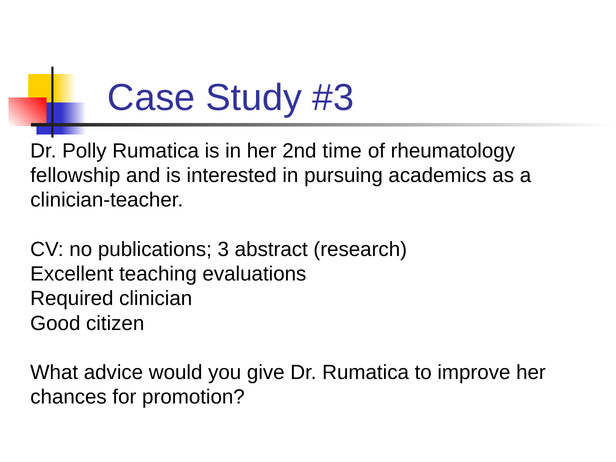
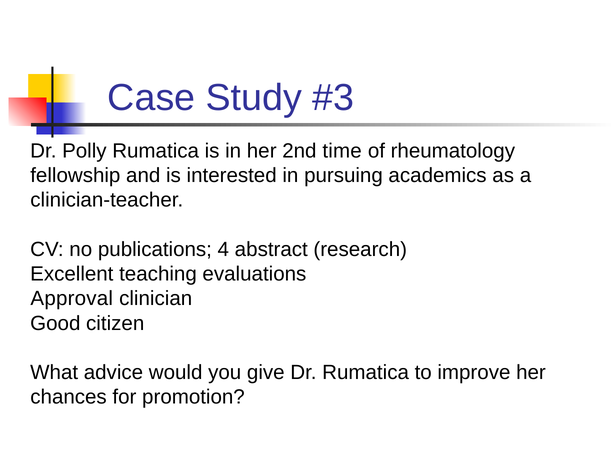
3: 3 -> 4 (223, 249)
Required: Required -> Approval (72, 299)
